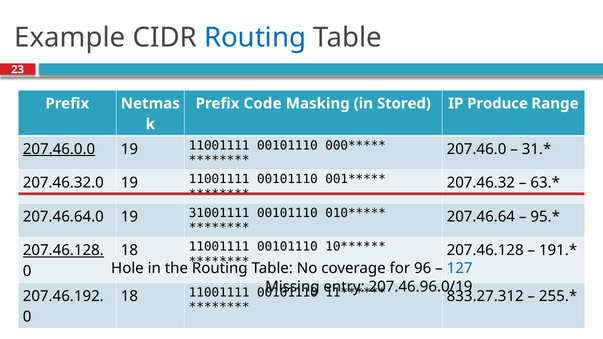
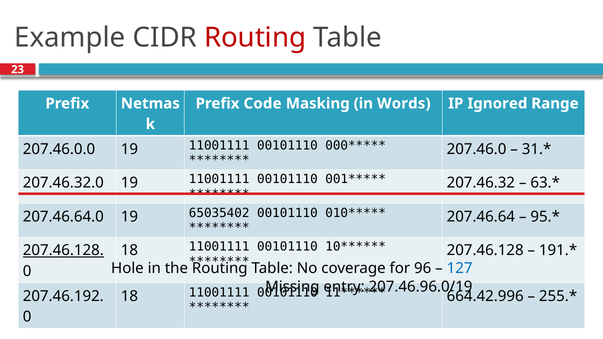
Routing colour: blue -> red (255, 38)
Stored: Stored -> Words (404, 104)
Produce: Produce -> Ignored (497, 104)
207.46.0.0 underline: present -> none (59, 149)
31001111: 31001111 -> 65035402 (219, 213)
833.27.312: 833.27.312 -> 664.42.996 (485, 296)
